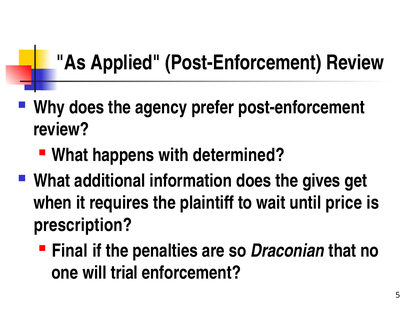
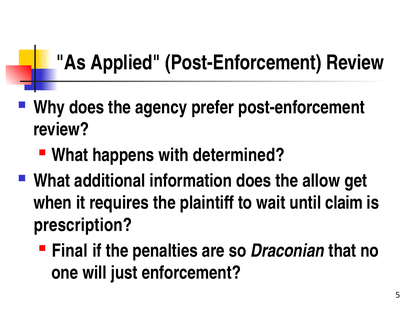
gives: gives -> allow (321, 181)
price: price -> claim (344, 203)
trial: trial -> just (124, 273)
